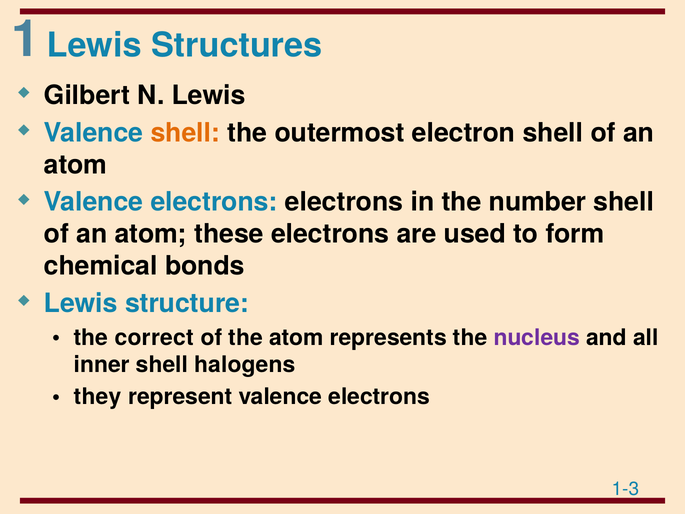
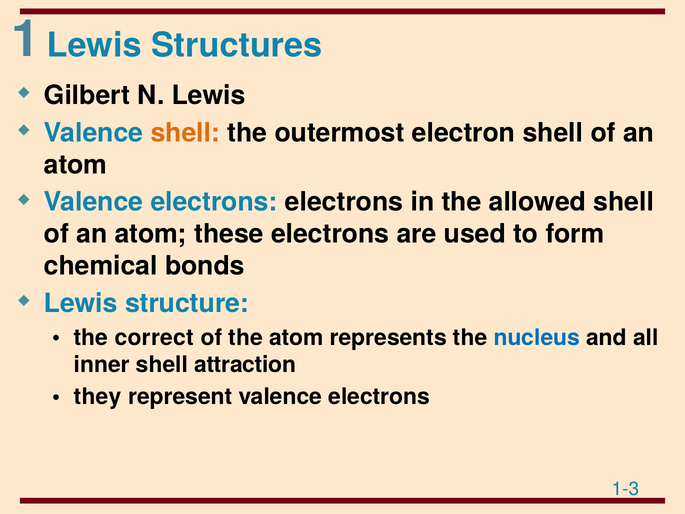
number: number -> allowed (537, 202)
nucleus colour: purple -> blue (537, 337)
halogens: halogens -> attraction (245, 365)
